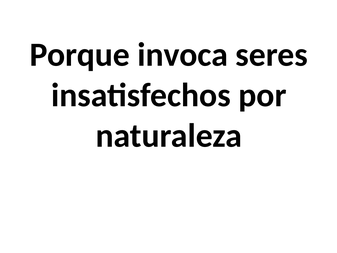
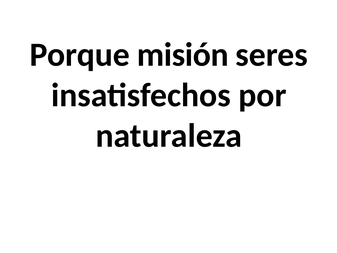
invoca: invoca -> misión (183, 55)
